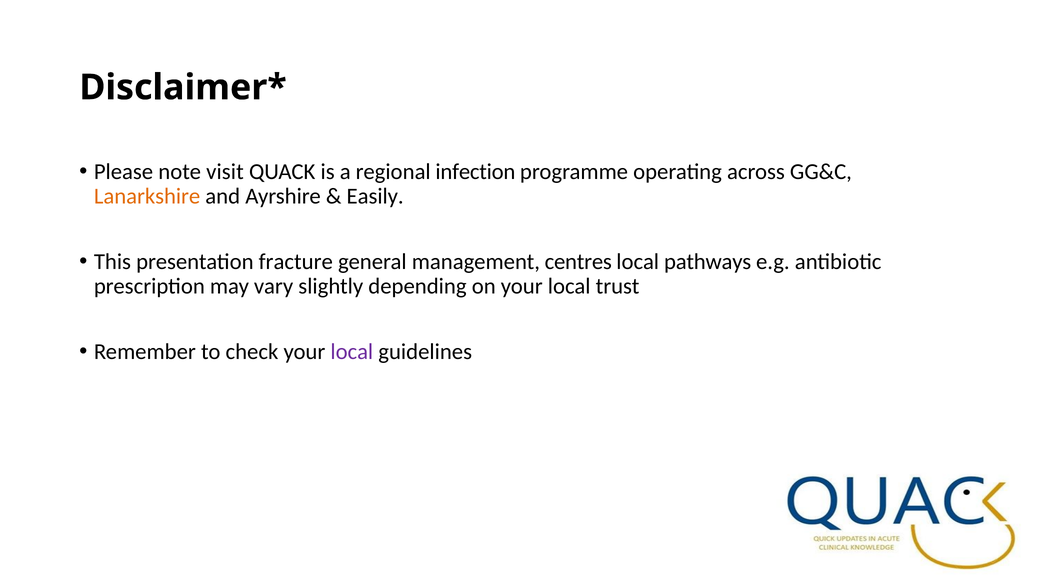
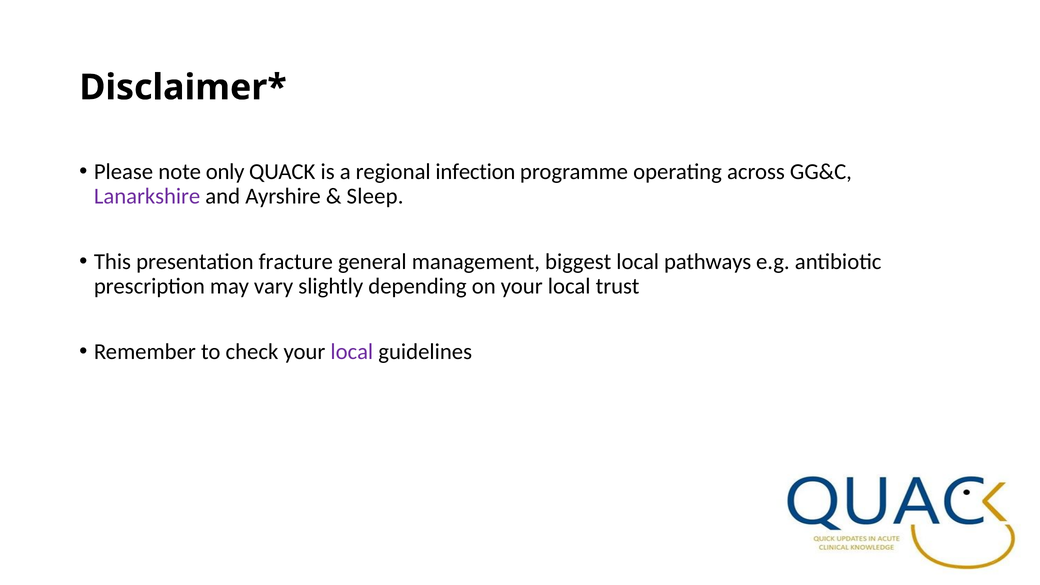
visit: visit -> only (225, 172)
Lanarkshire colour: orange -> purple (147, 196)
Easily: Easily -> Sleep (375, 196)
centres: centres -> biggest (578, 262)
